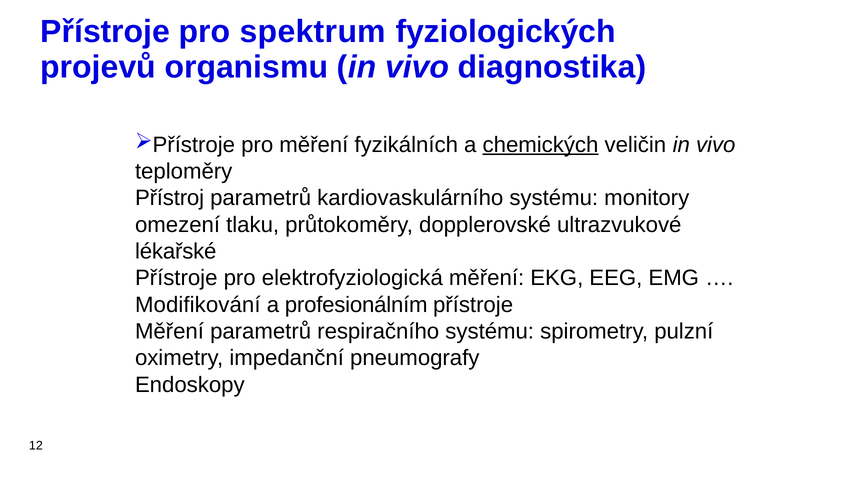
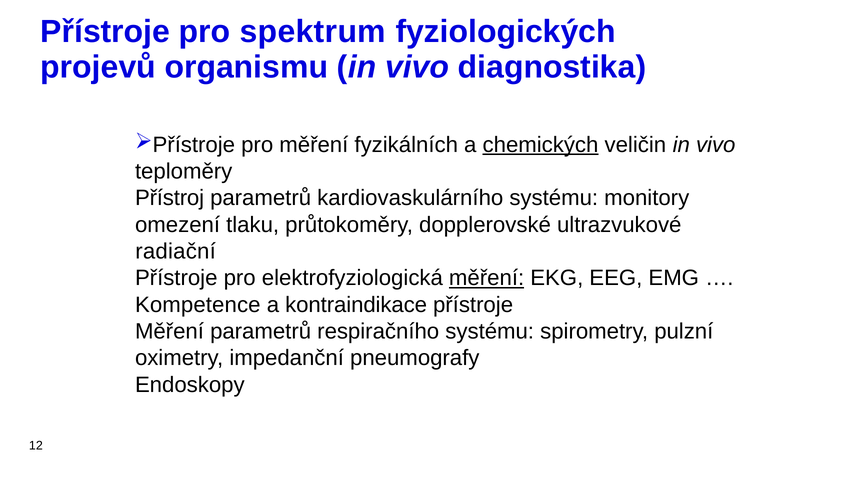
lékařské: lékařské -> radiační (176, 251)
měření underline: none -> present (487, 278)
Modifikování: Modifikování -> Kompetence (198, 305)
profesionálním: profesionálním -> kontraindikace (356, 305)
